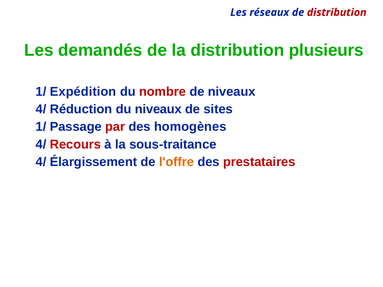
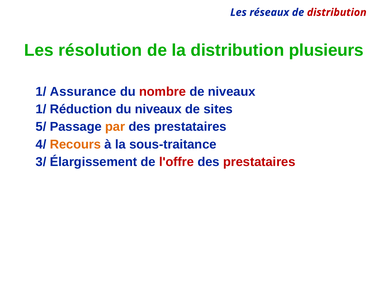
demandés: demandés -> résolution (100, 50)
Expédition: Expédition -> Assurance (83, 92)
4/: 4/ -> 1/ (41, 109)
1/: 1/ -> 5/ (41, 127)
par colour: red -> orange (115, 127)
homogènes: homogènes -> prestataires (190, 127)
Recours colour: red -> orange (75, 144)
4/: 4/ -> 3/ (41, 162)
l'offre colour: orange -> red (177, 162)
